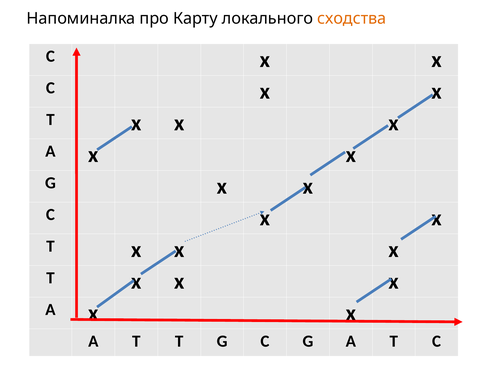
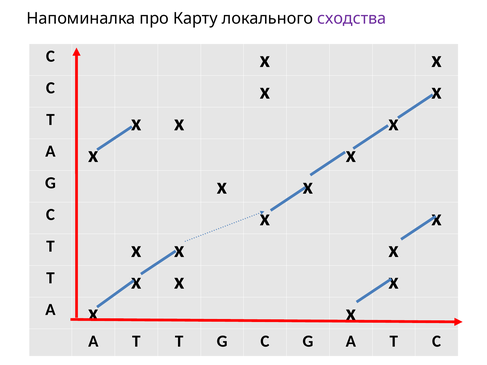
сходства colour: orange -> purple (352, 18)
